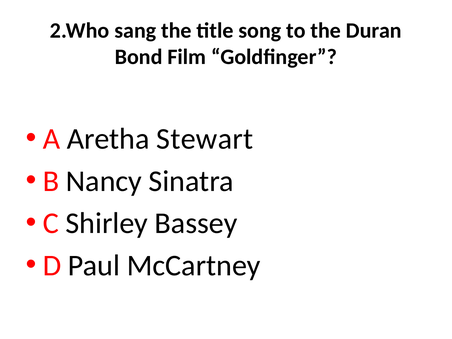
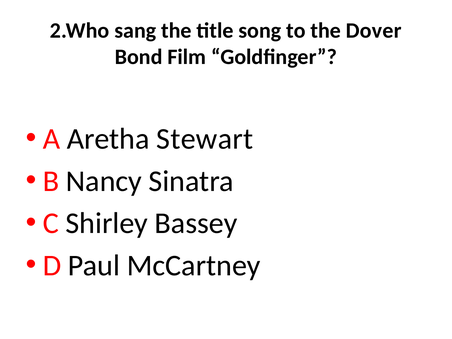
Duran: Duran -> Dover (374, 31)
